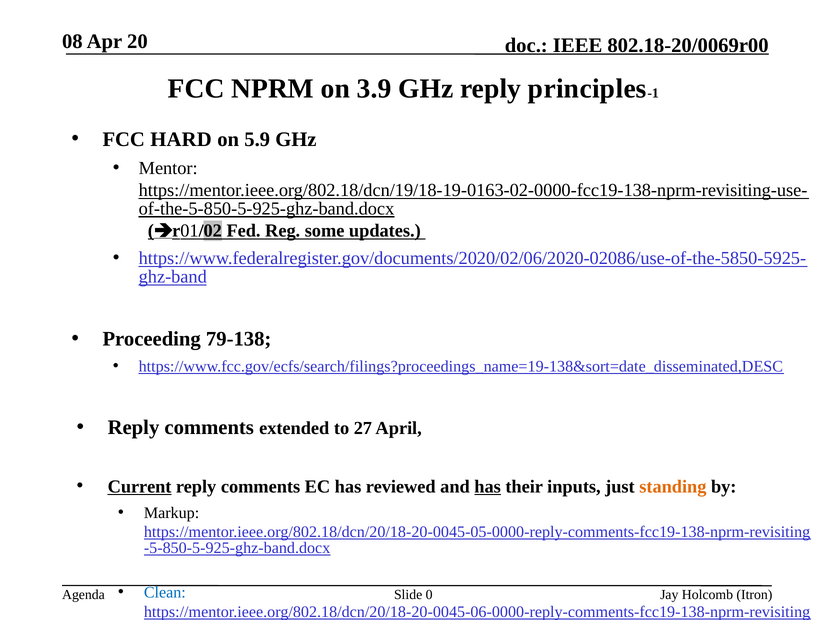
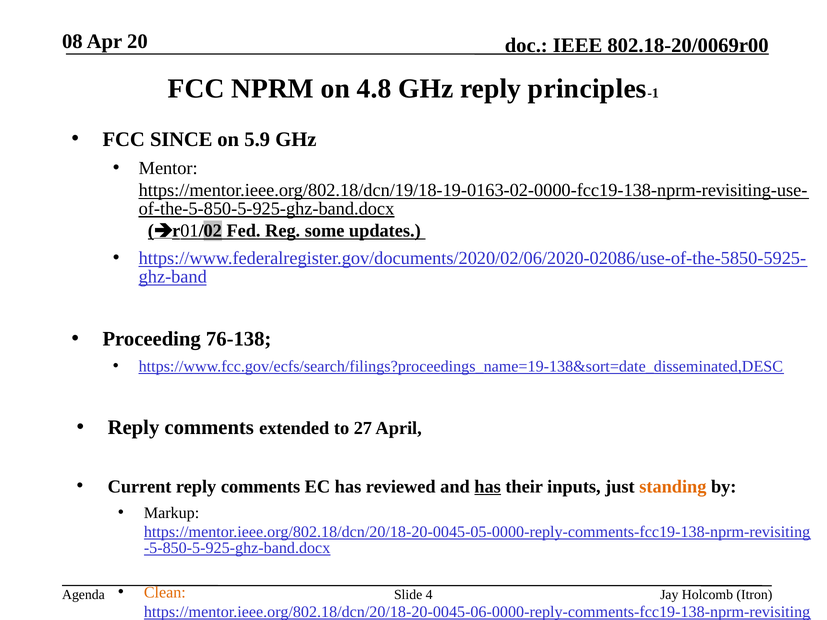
3.9: 3.9 -> 4.8 (374, 89)
HARD: HARD -> SINCE (181, 139)
79-138: 79-138 -> 76-138 (239, 339)
Current underline: present -> none (140, 487)
Clean colour: blue -> orange (165, 593)
0: 0 -> 4 (429, 595)
